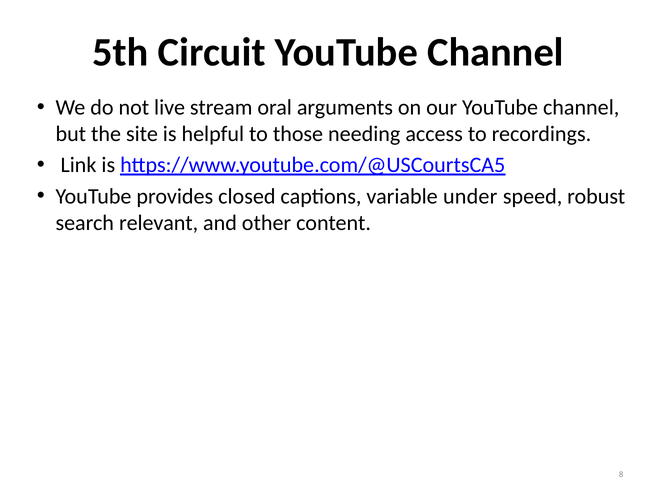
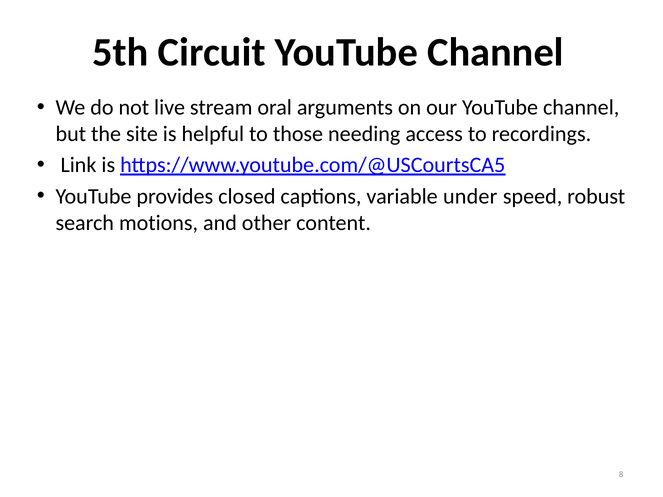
relevant: relevant -> motions (159, 223)
